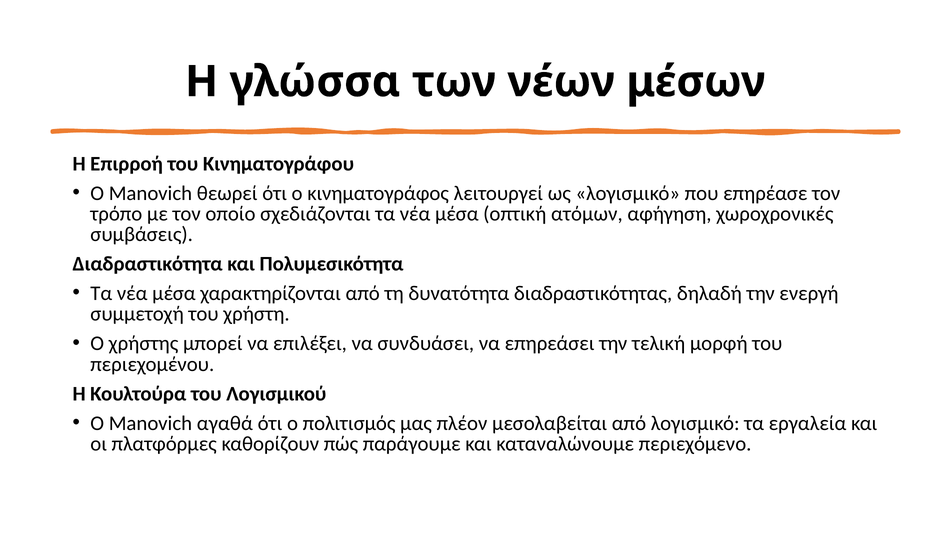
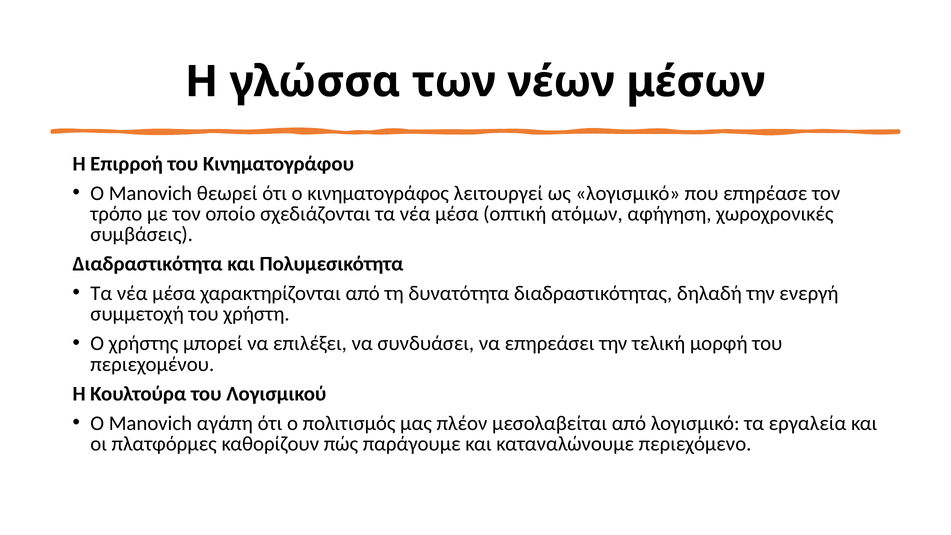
αγαθά: αγαθά -> αγάπη (225, 423)
